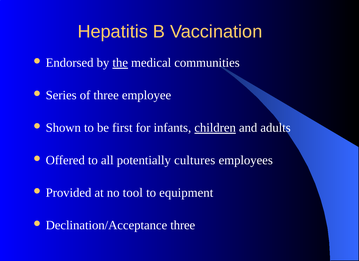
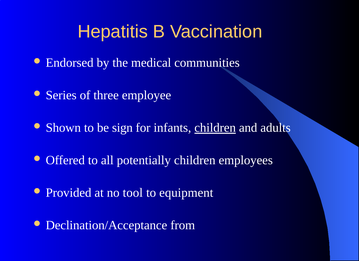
the underline: present -> none (120, 63)
first: first -> sign (122, 128)
potentially cultures: cultures -> children (195, 160)
Declination/Acceptance three: three -> from (183, 225)
